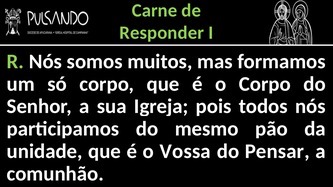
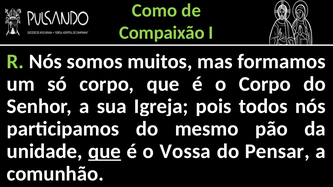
Carne: Carne -> Como (155, 10)
Responder: Responder -> Compaixão (162, 33)
que underline: none -> present (105, 151)
